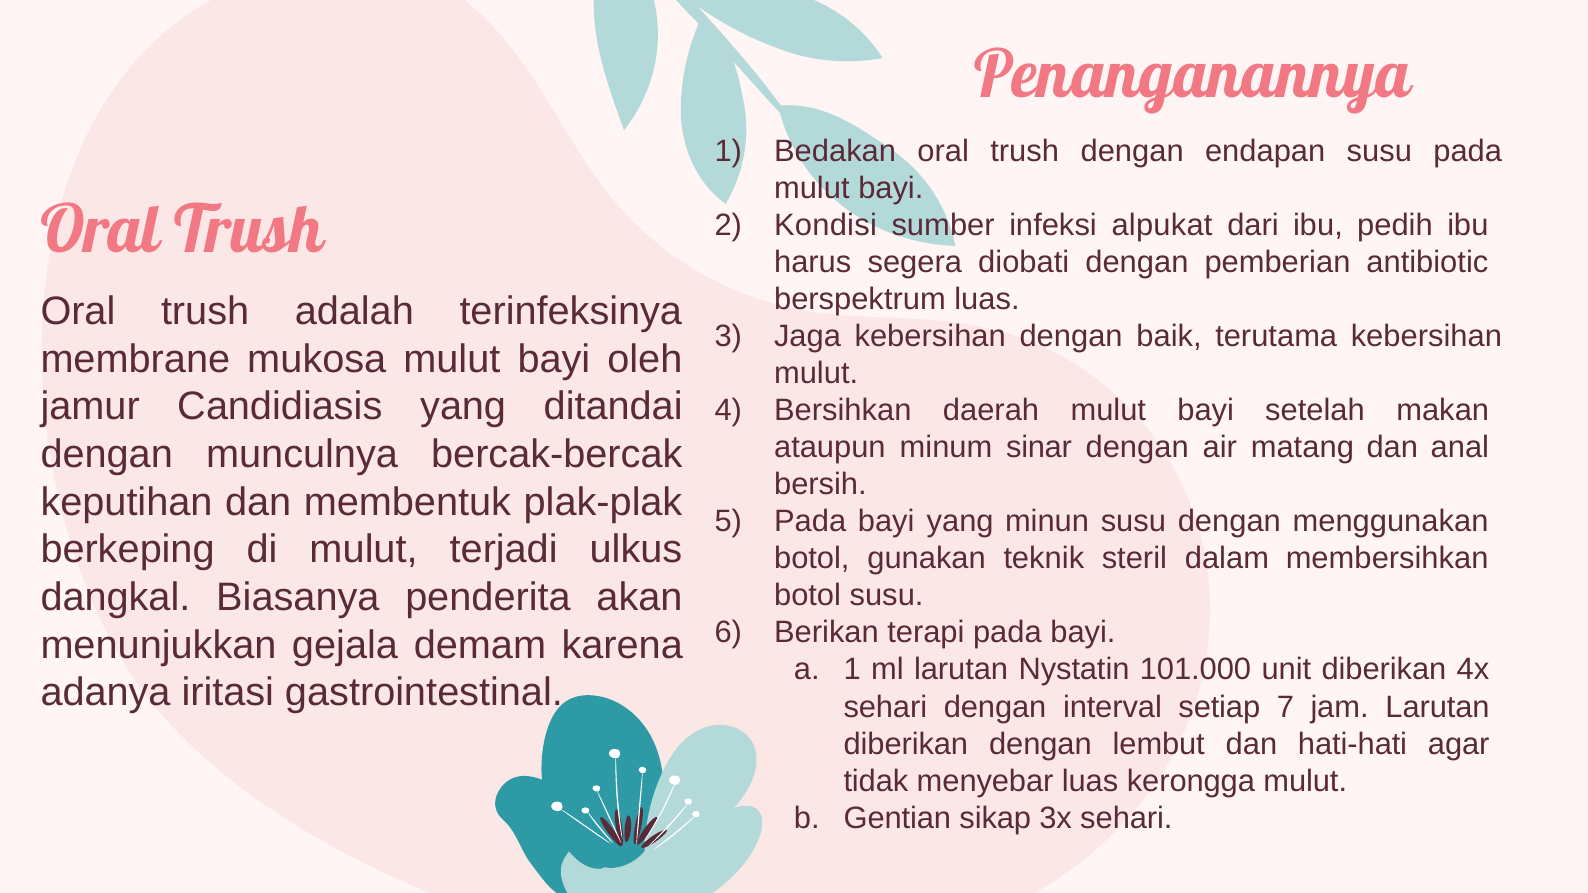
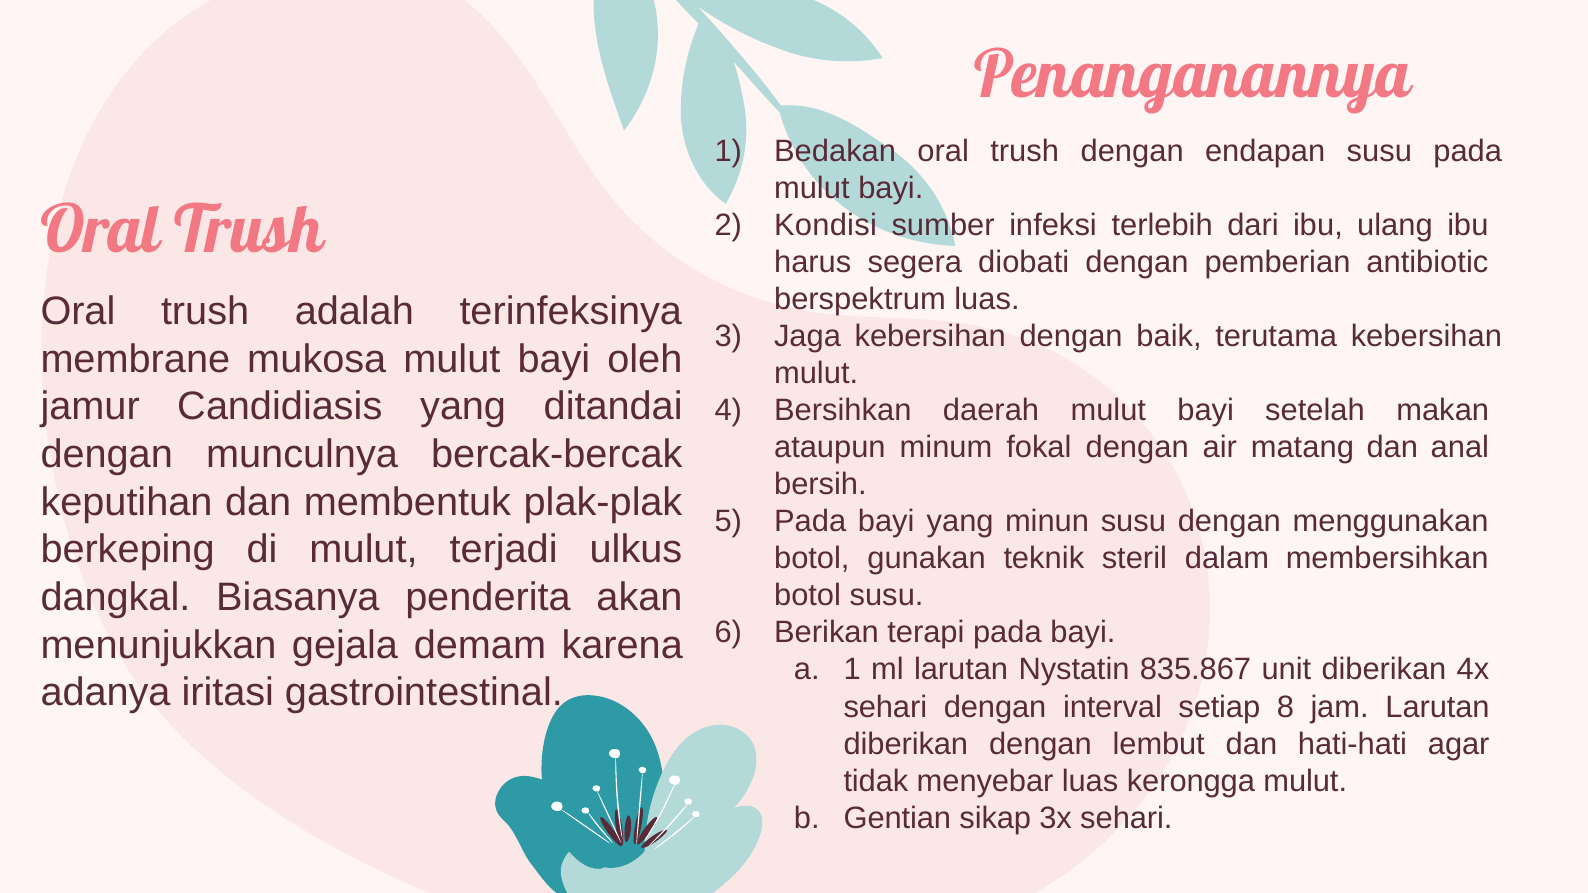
alpukat: alpukat -> terlebih (1162, 225)
pedih: pedih -> ulang (1395, 225)
sinar: sinar -> fokal (1039, 448)
101.000: 101.000 -> 835.867 (1195, 670)
7: 7 -> 8 (1285, 707)
